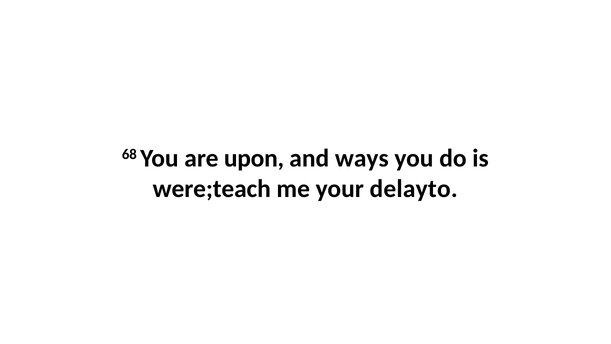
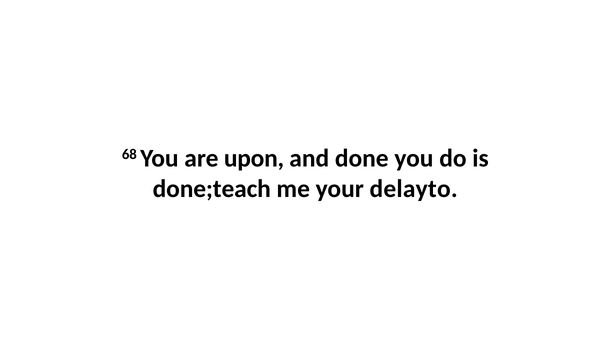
ways: ways -> done (362, 158)
were;teach: were;teach -> done;teach (212, 189)
